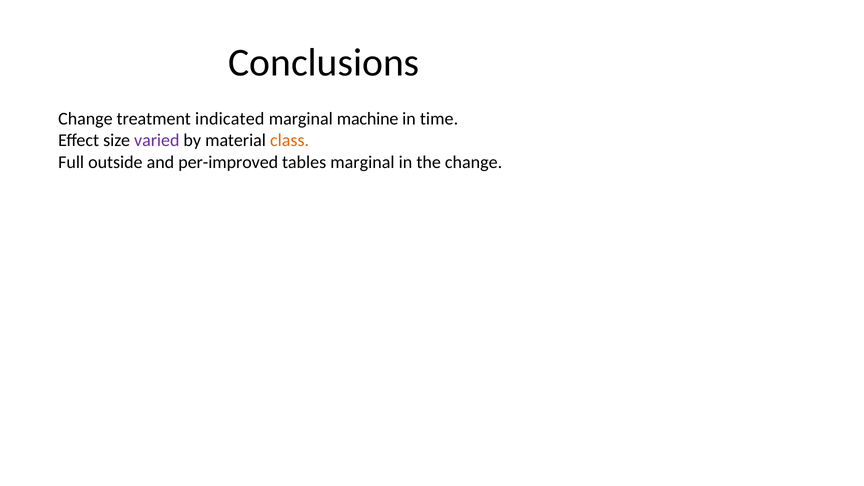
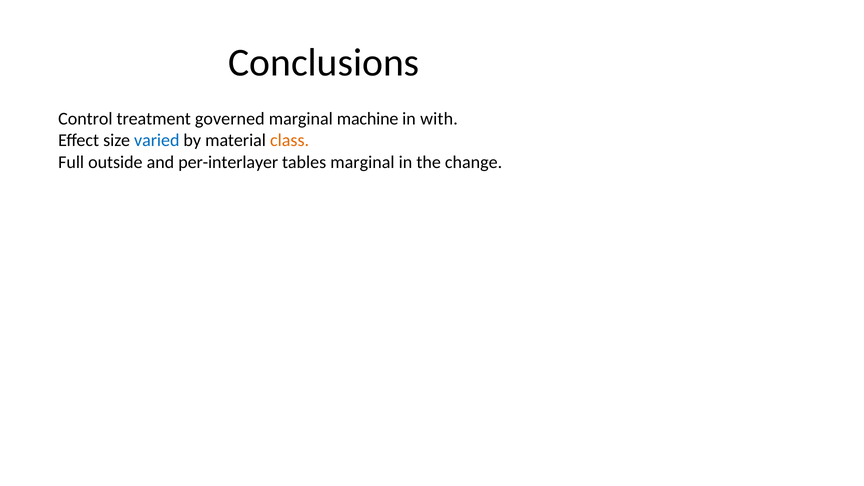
Change: Change -> Control (85, 119)
indicated: indicated -> governed (230, 119)
time: time -> with (439, 119)
varied colour: purple -> blue (157, 141)
per-improved: per-improved -> per-interlayer (228, 162)
